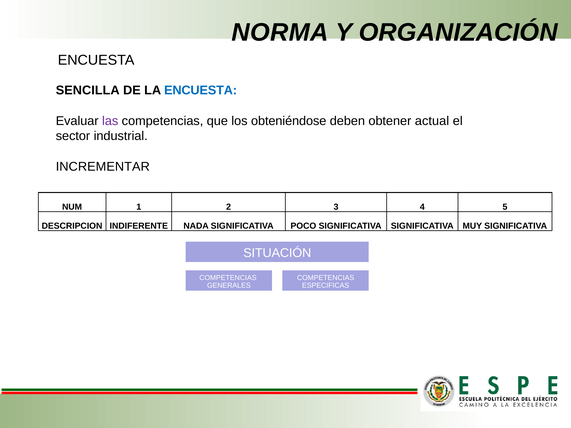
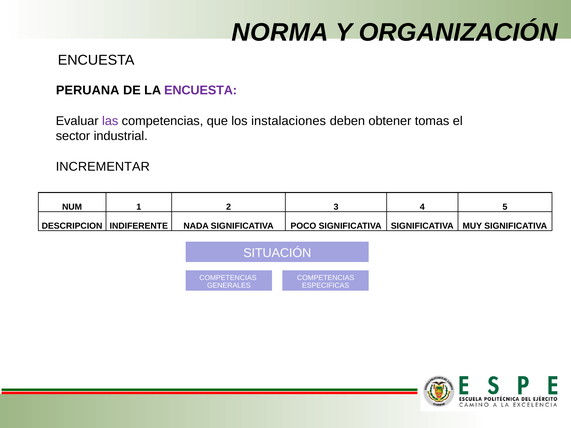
SENCILLA: SENCILLA -> PERUANA (88, 91)
ENCUESTA colour: blue -> purple (201, 91)
obteniéndose: obteniéndose -> instalaciones (289, 121)
actual: actual -> tomas (432, 121)
